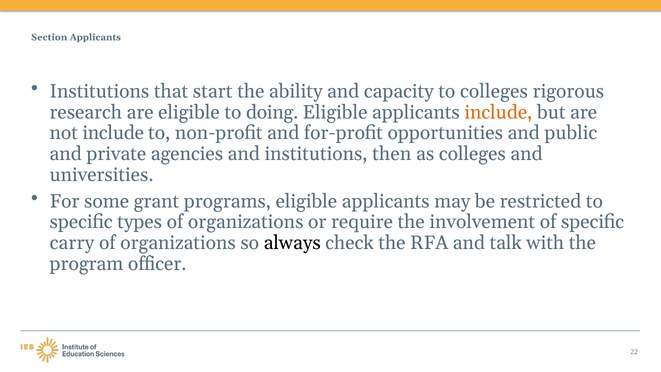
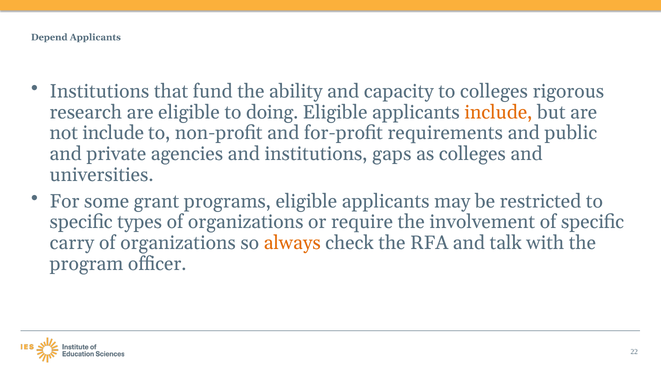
Section: Section -> Depend (49, 37)
start: start -> fund (213, 91)
opportunities: opportunities -> requirements (445, 133)
then: then -> gaps (392, 154)
always colour: black -> orange (292, 243)
